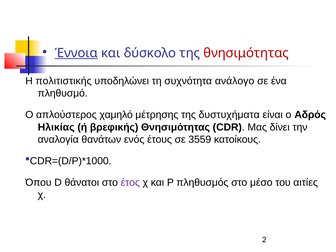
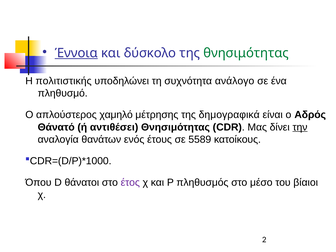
θνησιμότητας colour: red -> green (246, 53)
δυστυχήματα: δυστυχήματα -> δημογραφικά (229, 115)
Ηλικίας: Ηλικίας -> Θάνατό (56, 127)
βρεφικής: βρεφικής -> αντιθέσει (114, 127)
την underline: none -> present (300, 127)
3559: 3559 -> 5589 (200, 139)
αιτίες: αιτίες -> βίαιοι (306, 182)
